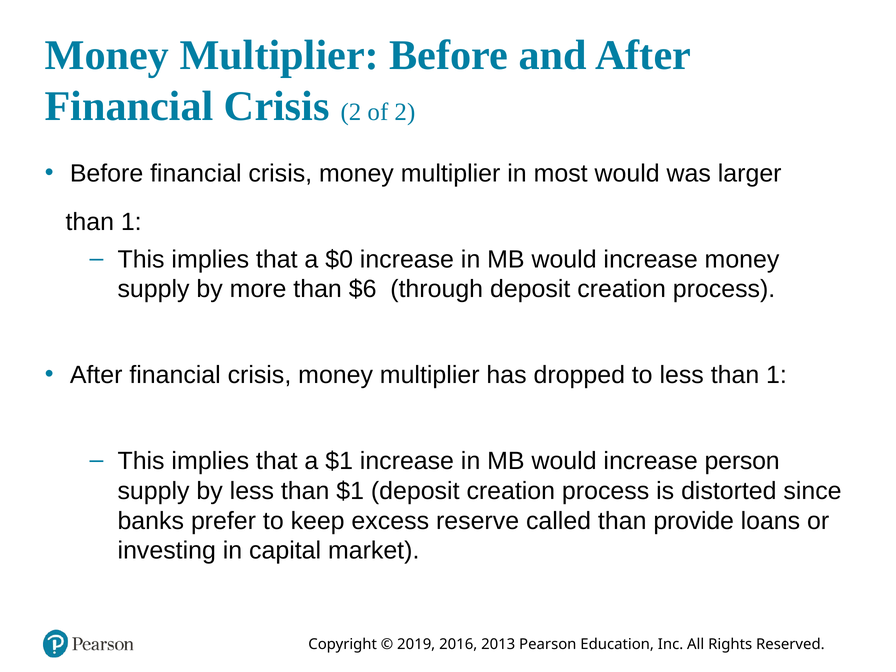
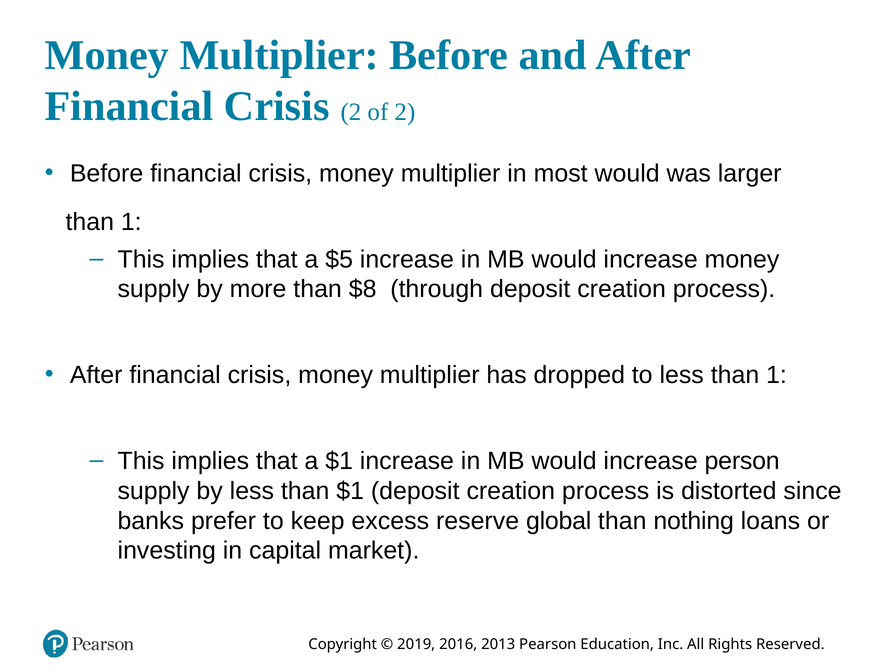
$0: $0 -> $5 (339, 259)
$6: $6 -> $8 (363, 289)
called: called -> global (559, 521)
provide: provide -> nothing (694, 521)
